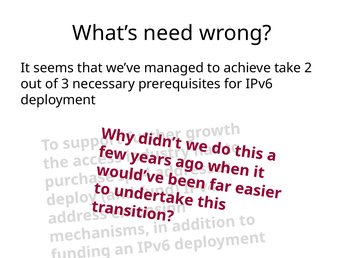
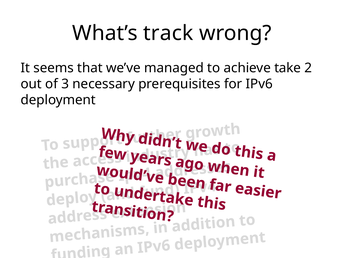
need: need -> track (168, 33)
